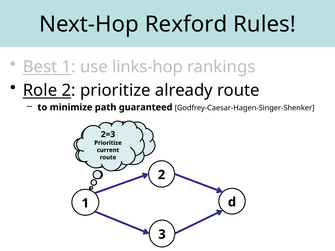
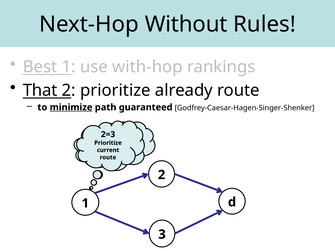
Rexford: Rexford -> Without (186, 24)
links-hop: links-hop -> with-hop (147, 67)
Role: Role -> That (40, 90)
minimize underline: none -> present (71, 107)
